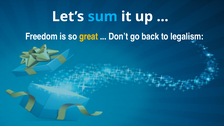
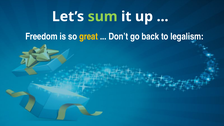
sum colour: light blue -> light green (103, 17)
